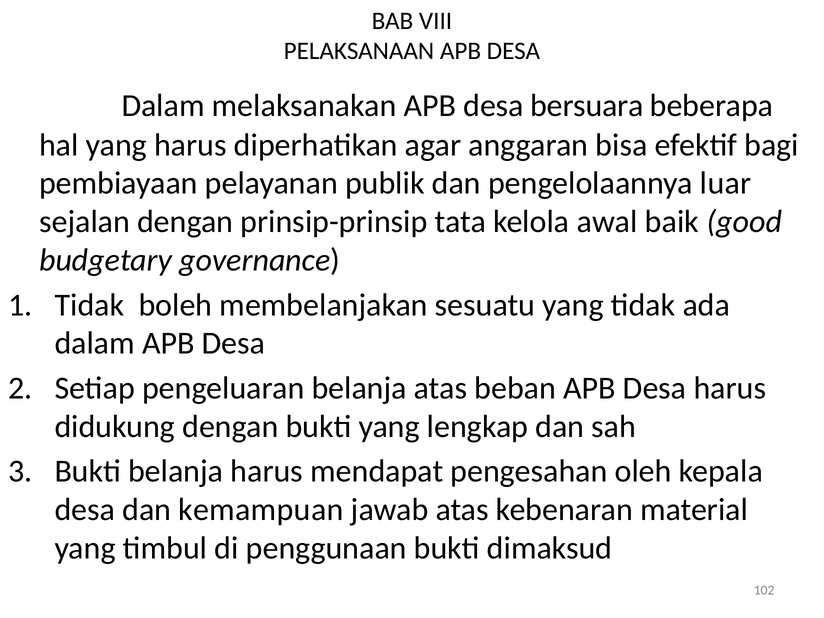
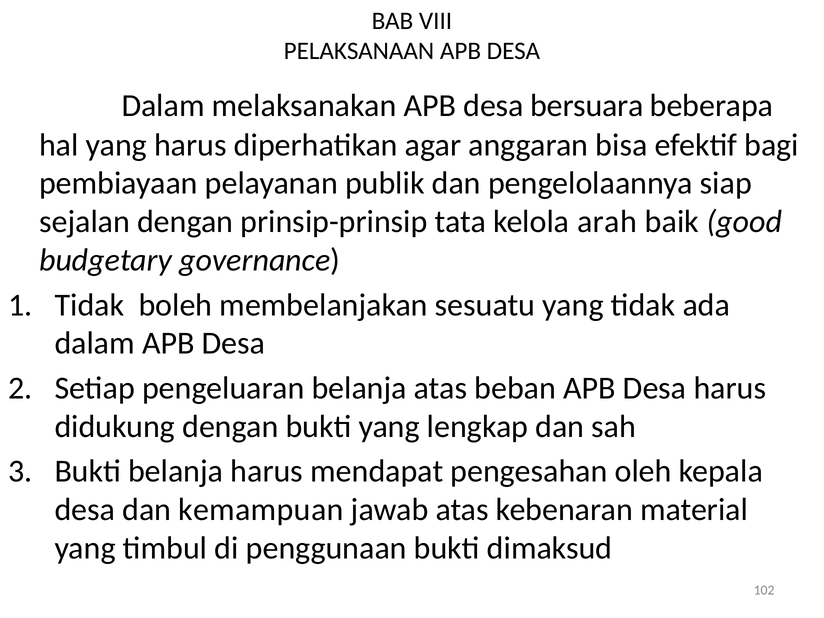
luar: luar -> siap (726, 183)
awal: awal -> arah (607, 222)
